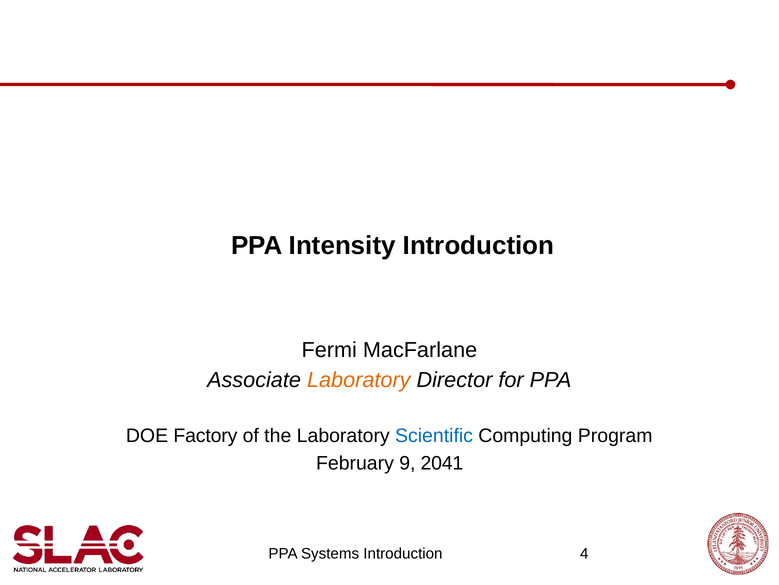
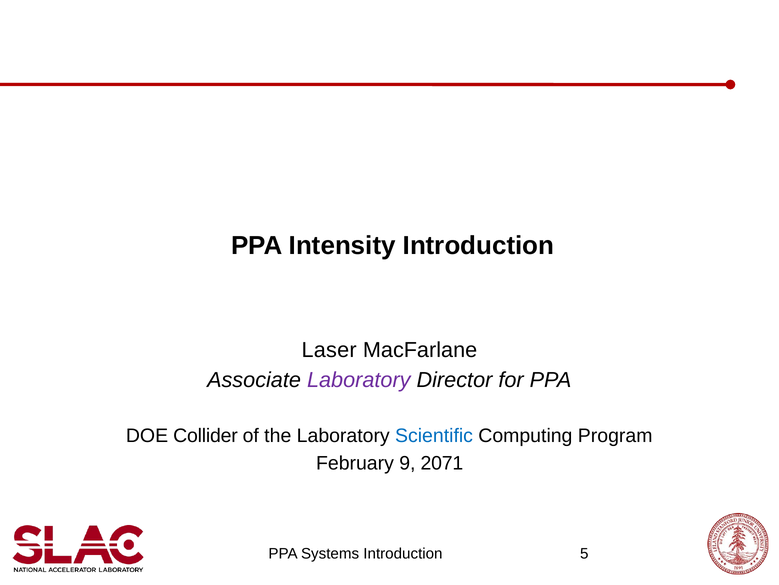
Fermi: Fermi -> Laser (329, 349)
Laboratory colour: orange -> purple (359, 380)
Factory: Factory -> Collider (205, 435)
2041: 2041 -> 2071 (442, 463)
4: 4 -> 5 (584, 553)
